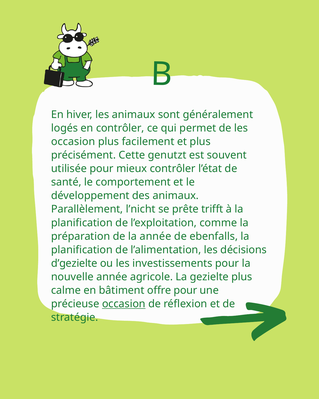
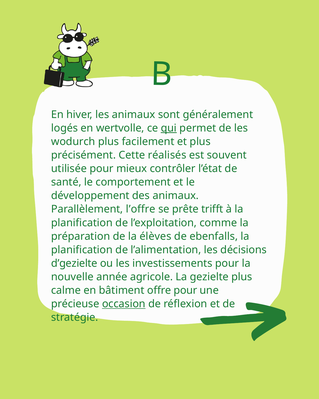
en contrôler: contrôler -> wertvolle (120, 128)
qui underline: none -> present (169, 128)
occasion: occasion -> wodurch (73, 141)
genutzt: genutzt -> réalisés (167, 155)
l’nicht: l’nicht -> l’offre (141, 209)
la année: année -> élèves (155, 236)
